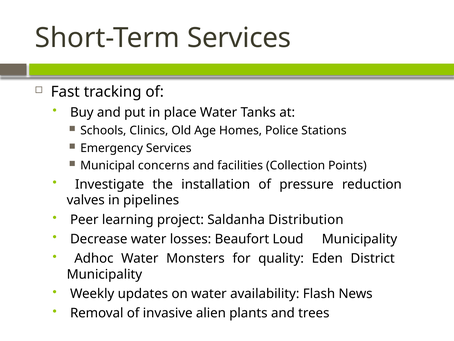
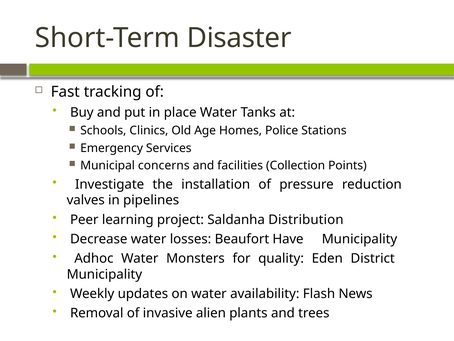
Short-Term Services: Services -> Disaster (239, 38)
Loud: Loud -> Have (288, 239)
